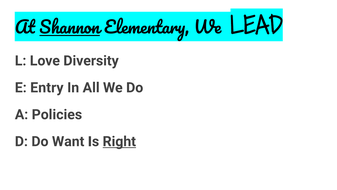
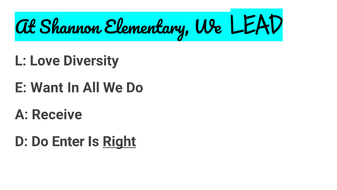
Shannon underline: present -> none (70, 28)
Entry: Entry -> Want (47, 87)
Policies: Policies -> Receive (57, 114)
Want: Want -> Enter (68, 141)
